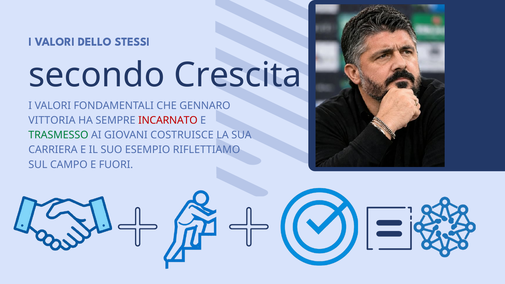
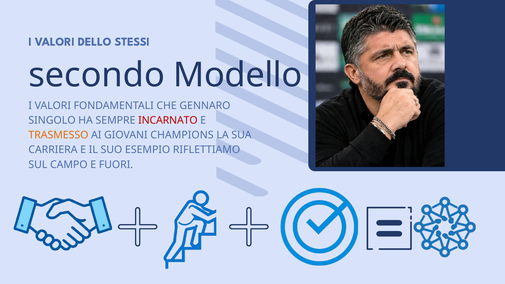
Crescita: Crescita -> Modello (238, 75)
VITTORIA: VITTORIA -> SINGOLO (52, 120)
TRASMESSO colour: green -> orange (58, 135)
COSTRUISCE: COSTRUISCE -> CHAMPIONS (182, 135)
